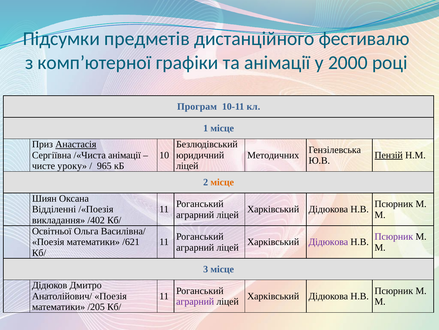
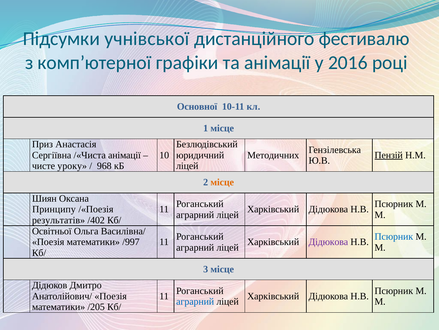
предметів: предметів -> учнівської (147, 39)
2000: 2000 -> 2016 (348, 63)
Програм: Програм -> Основної (197, 106)
Анастасія underline: present -> none (76, 144)
965: 965 -> 968 (104, 166)
Відділенні: Відділенні -> Принципу (54, 209)
викладання: викладання -> результатів (59, 220)
Псюрник colour: purple -> blue (394, 236)
/621: /621 -> /997 (131, 241)
аграрний colour: purple -> blue (195, 301)
